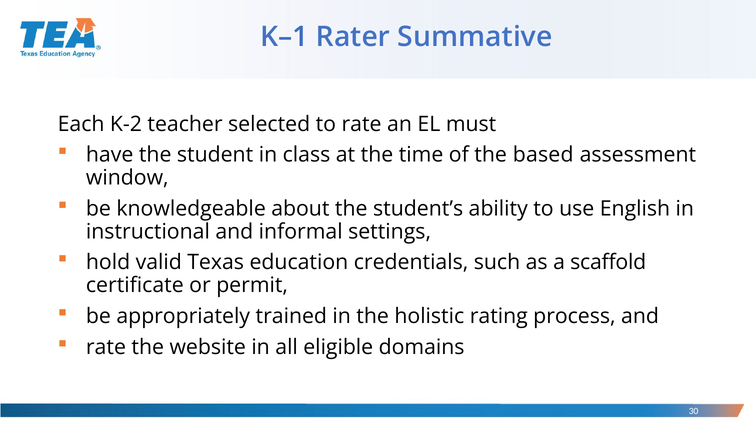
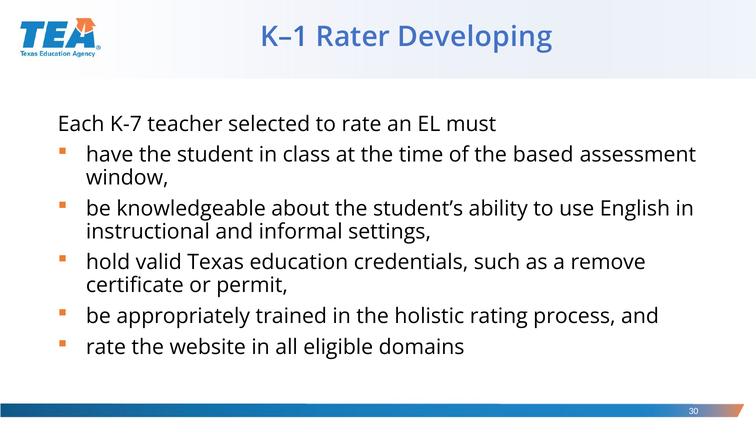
Summative: Summative -> Developing (475, 37)
K-2: K-2 -> K-7 (126, 124)
scaffold: scaffold -> remove (608, 263)
